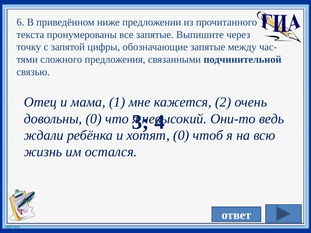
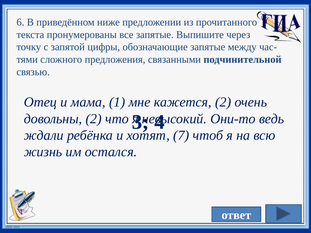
довольны 0: 0 -> 2 (94, 119)
хотят 0: 0 -> 7 (181, 135)
